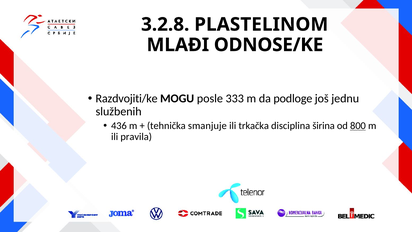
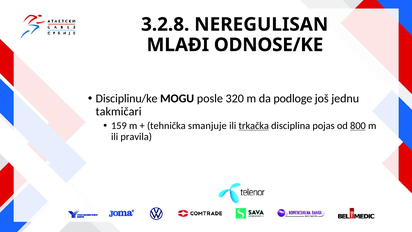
PLASTELINOM: PLASTELINOM -> NEREGULISAN (261, 24)
Razdvojiti/ke: Razdvojiti/ke -> Disciplinu/ke (127, 98)
333: 333 -> 320 (235, 98)
službenih: službenih -> takmičari (119, 111)
436: 436 -> 159 (119, 126)
trkačka underline: none -> present (254, 126)
širina: širina -> pojas (324, 126)
